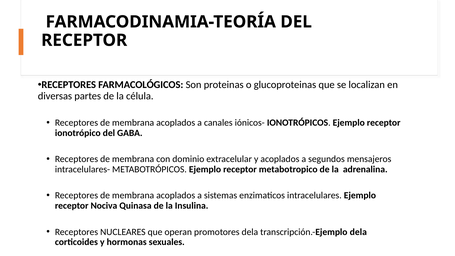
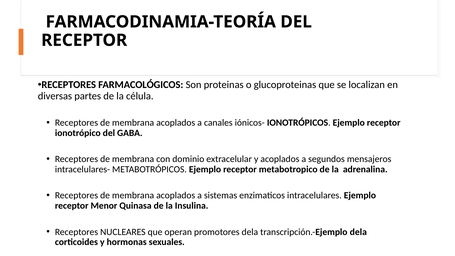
Nociva: Nociva -> Menor (104, 206)
